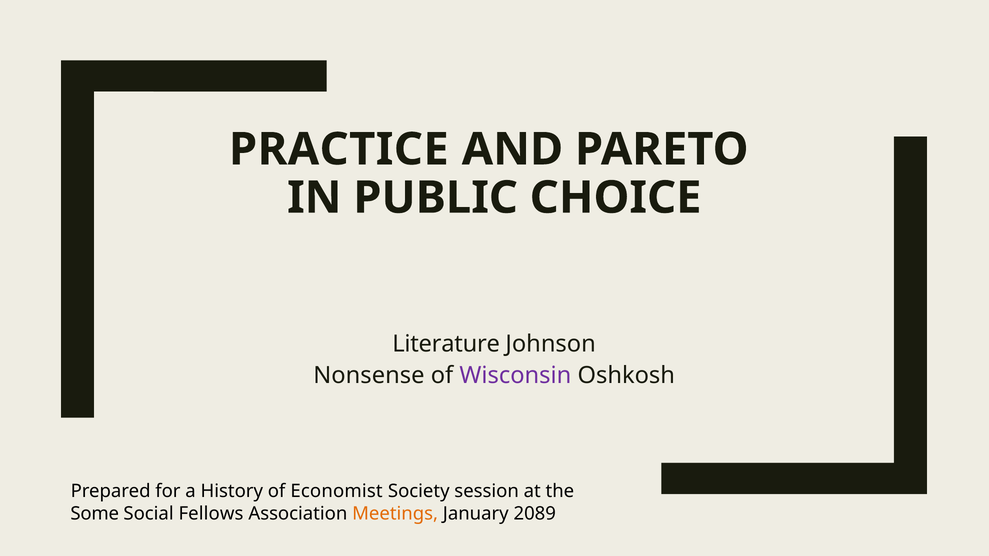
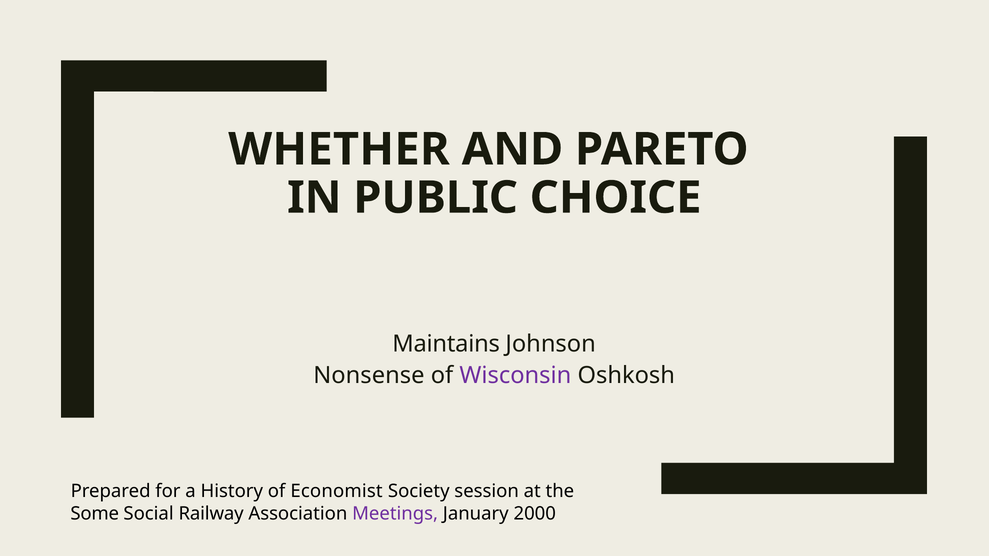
PRACTICE: PRACTICE -> WHETHER (339, 150)
Literature: Literature -> Maintains (446, 344)
Fellows: Fellows -> Railway (211, 514)
Meetings colour: orange -> purple (395, 514)
2089: 2089 -> 2000 (535, 514)
